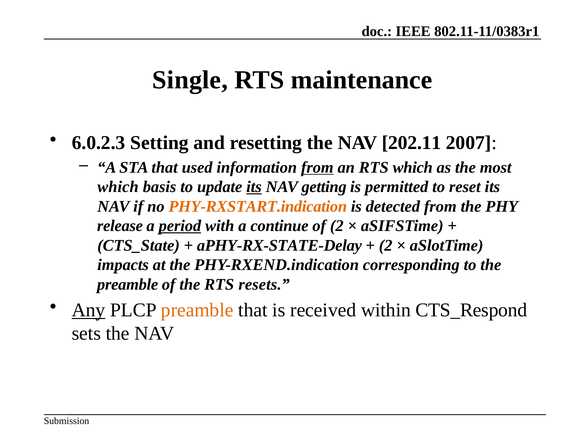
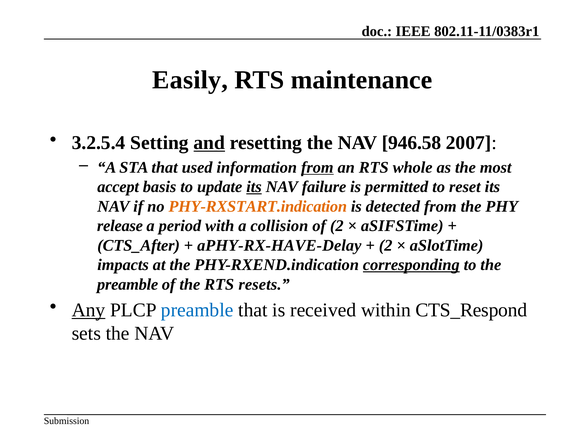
Single: Single -> Easily (190, 80)
6.0.2.3: 6.0.2.3 -> 3.2.5.4 (99, 143)
and underline: none -> present (209, 143)
202.11: 202.11 -> 946.58 (412, 143)
RTS which: which -> whole (413, 167)
which: which -> accept (118, 187)
getting: getting -> failure (324, 187)
period underline: present -> none (180, 226)
continue: continue -> collision (279, 226)
CTS_State: CTS_State -> CTS_After (139, 245)
aPHY-RX-STATE-Delay: aPHY-RX-STATE-Delay -> aPHY-RX-HAVE-Delay (279, 245)
corresponding underline: none -> present (411, 265)
preamble colour: orange -> blue (197, 310)
